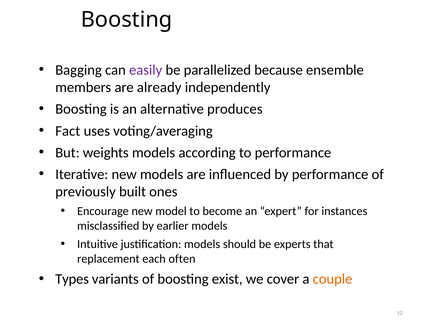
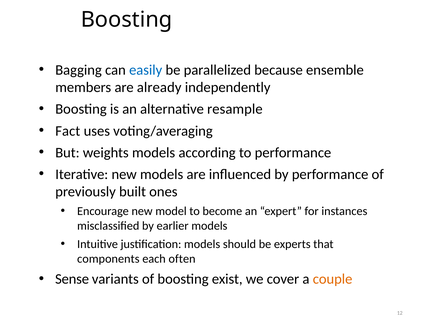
easily colour: purple -> blue (146, 70)
produces: produces -> resample (235, 109)
replacement: replacement -> components (108, 259)
Types: Types -> Sense (72, 279)
